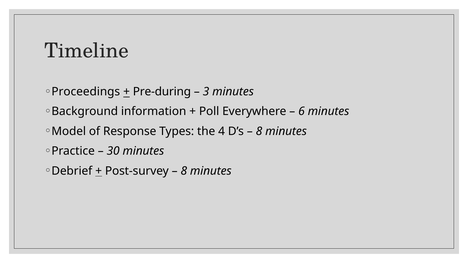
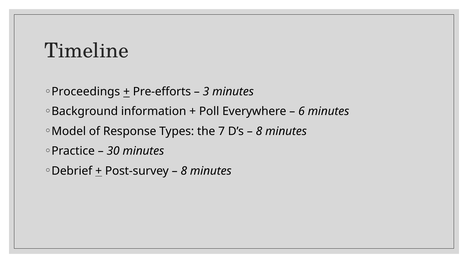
Pre-during: Pre-during -> Pre-efforts (162, 92)
4: 4 -> 7 (222, 131)
